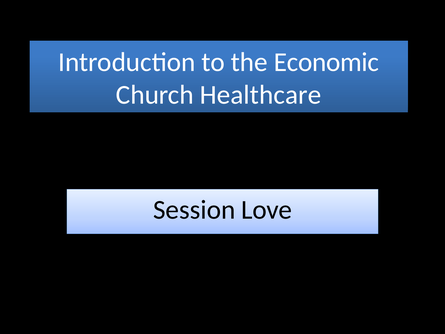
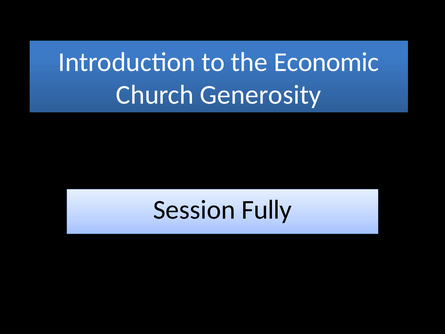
Healthcare: Healthcare -> Generosity (261, 95)
Love: Love -> Fully (267, 210)
